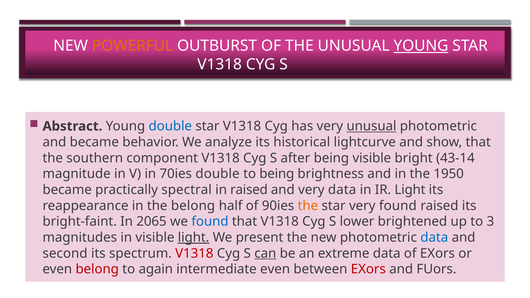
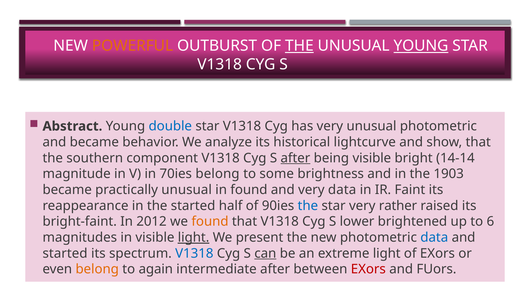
THE underline: none -> present (299, 46)
unusual underline: present -> none (372, 126)
after underline: none -> present (295, 158)
43-14: 43-14 -> 14-14 (455, 158)
70ies double: double -> belong (218, 174)
to being: being -> some (277, 174)
1950: 1950 -> 1903 (449, 174)
practically spectral: spectral -> unusual (187, 190)
in raised: raised -> found (249, 190)
IR Light: Light -> Faint (410, 190)
the belong: belong -> started (193, 206)
the colour: orange -> blue (308, 206)
very found: found -> rather (398, 206)
2065: 2065 -> 2012 (152, 222)
found colour: blue -> orange (210, 222)
3: 3 -> 6 (490, 222)
second: second -> started (65, 253)
V1318 colour: red -> blue (194, 253)
extreme data: data -> light (387, 253)
belong colour: red -> orange (97, 269)
intermediate even: even -> after (275, 269)
